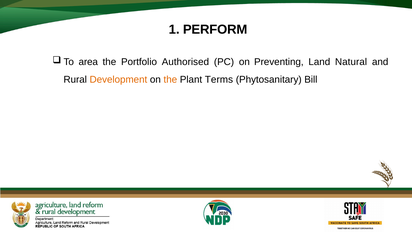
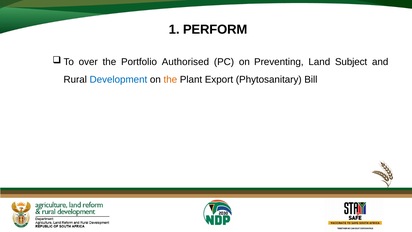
area: area -> over (88, 62)
Natural: Natural -> Subject (351, 62)
Development colour: orange -> blue (118, 79)
Terms: Terms -> Export (219, 79)
